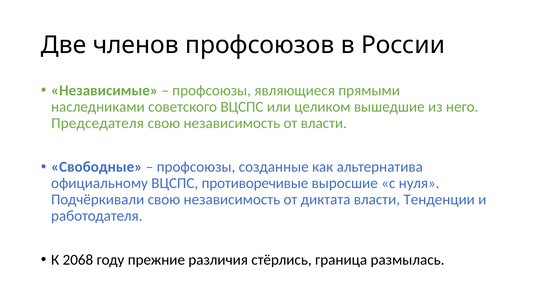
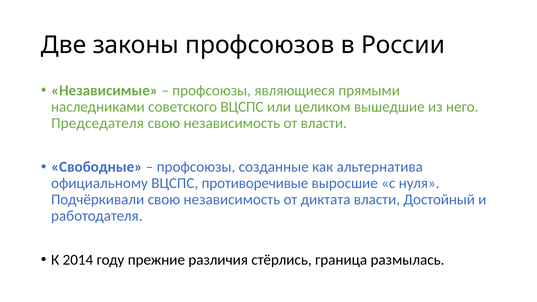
членов: членов -> законы (136, 45)
Тенденции: Тенденции -> Достойный (439, 200)
2068: 2068 -> 2014 (78, 260)
